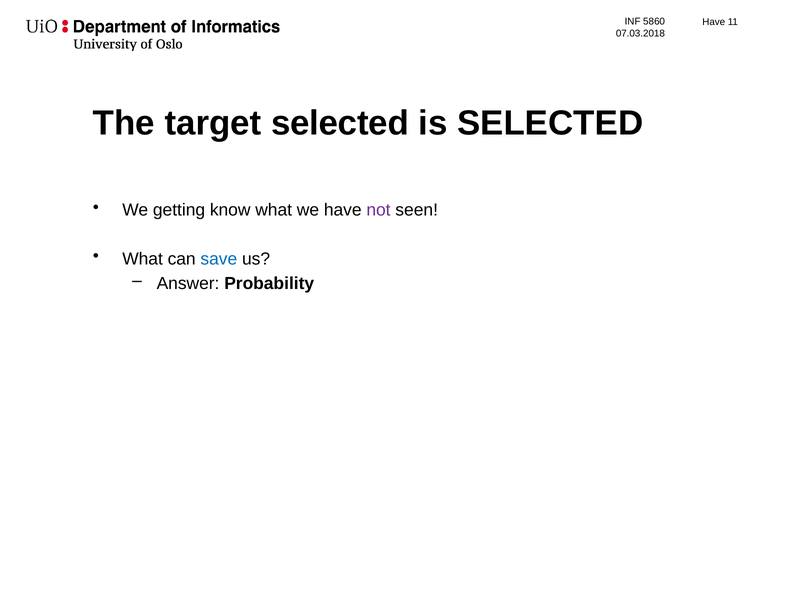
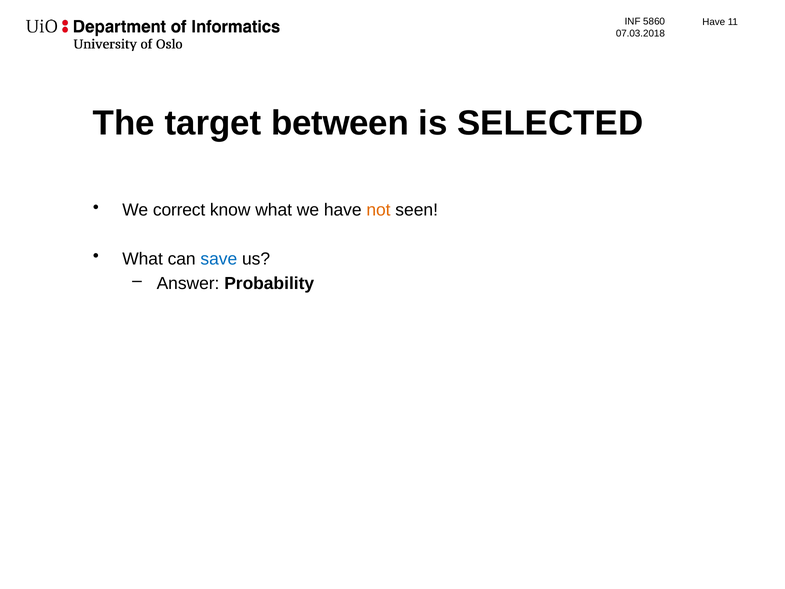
target selected: selected -> between (340, 123)
getting: getting -> correct (179, 210)
not colour: purple -> orange (378, 210)
